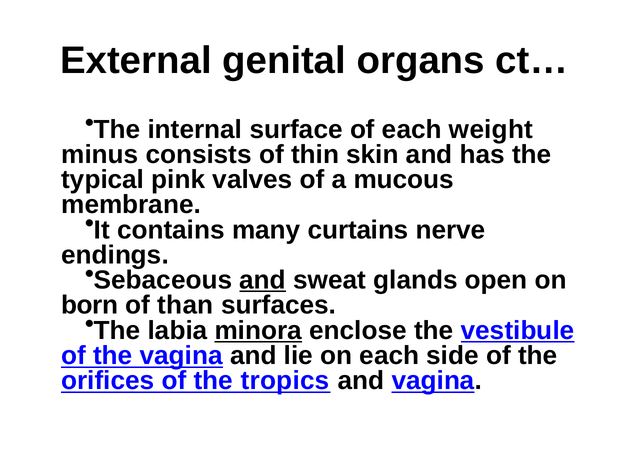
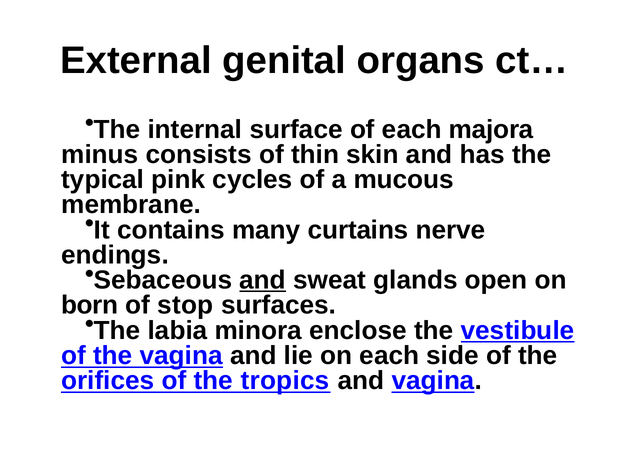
weight: weight -> majora (491, 130)
valves: valves -> cycles (252, 180)
than: than -> stop (185, 306)
minora underline: present -> none (258, 331)
